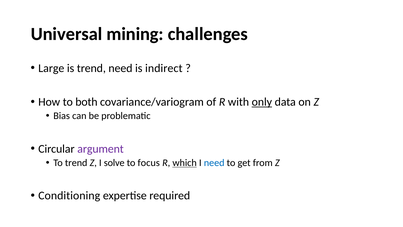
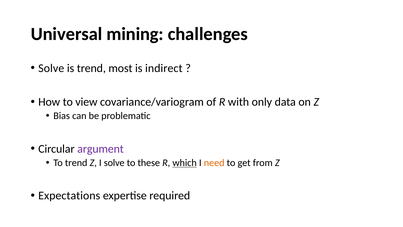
Large: Large -> Solve (51, 68)
trend need: need -> most (120, 68)
both: both -> view (86, 102)
only underline: present -> none (262, 102)
focus: focus -> these (149, 163)
need colour: blue -> orange (214, 163)
Conditioning: Conditioning -> Expectations (69, 195)
